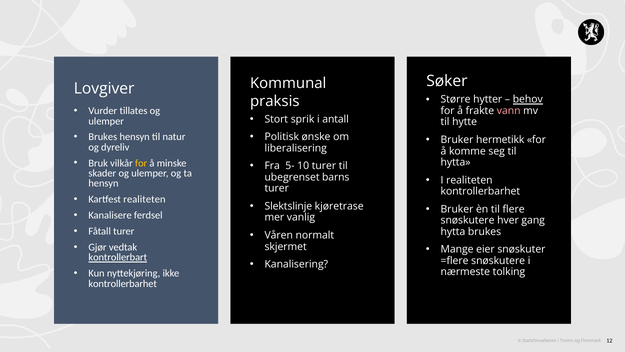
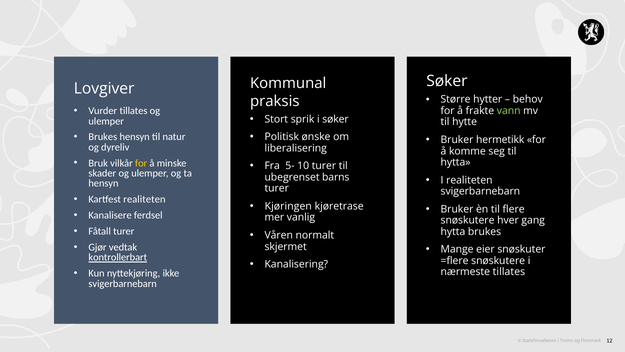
behov underline: present -> none (528, 99)
vann colour: pink -> light green (509, 111)
i antall: antall -> søker (336, 119)
kontrollerbarhet: kontrollerbarhet -> svigerbarnebarn (480, 191)
Slektslinje: Slektslinje -> Kjøringen (288, 206)
nærmeste tolking: tolking -> tillates (509, 272)
kontrollerbarhet: kontrollerbarhet -> svigerbarnebarn (123, 283)
